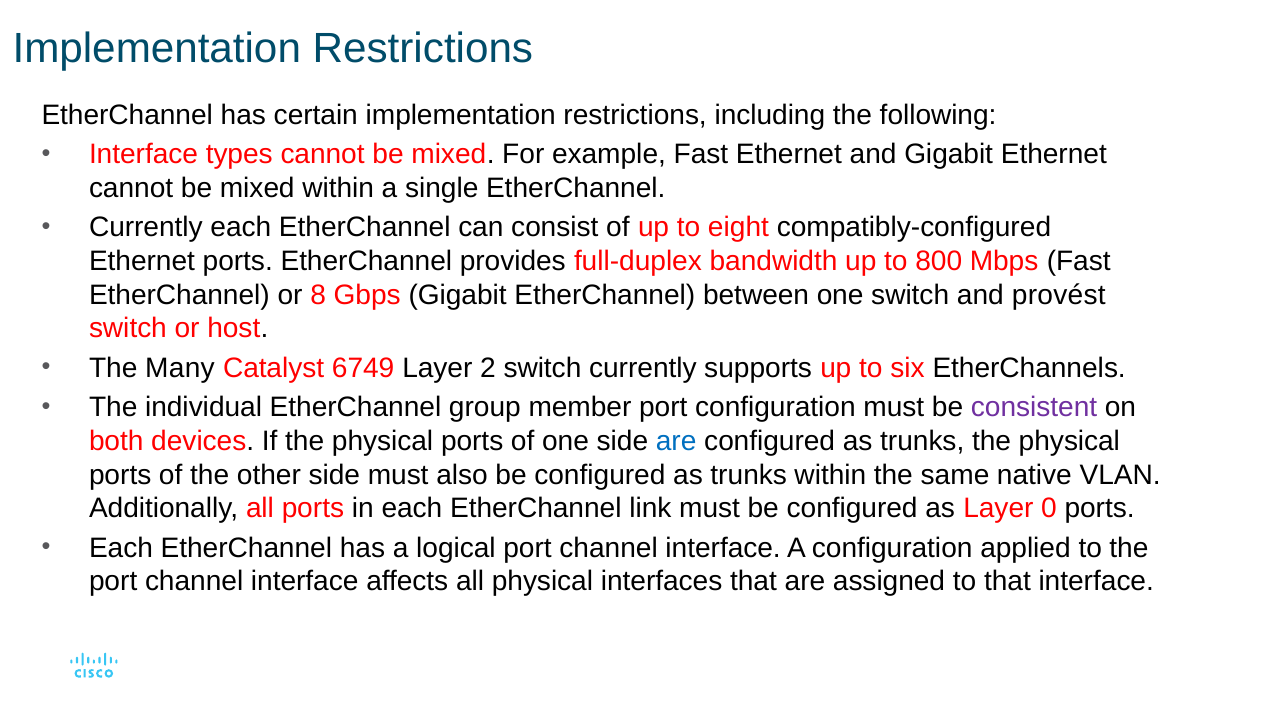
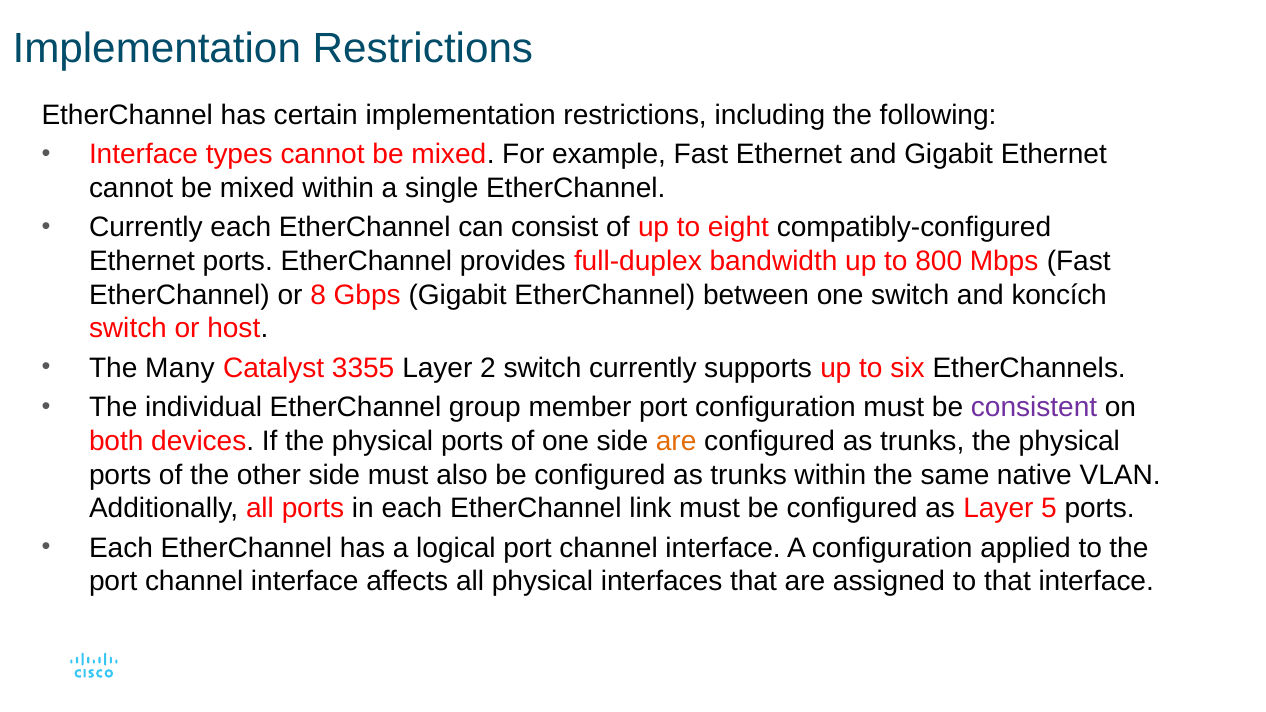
provést: provést -> koncích (1059, 295)
6749: 6749 -> 3355 (363, 368)
are colour: blue -> orange (676, 441)
0: 0 -> 5 (1049, 509)
